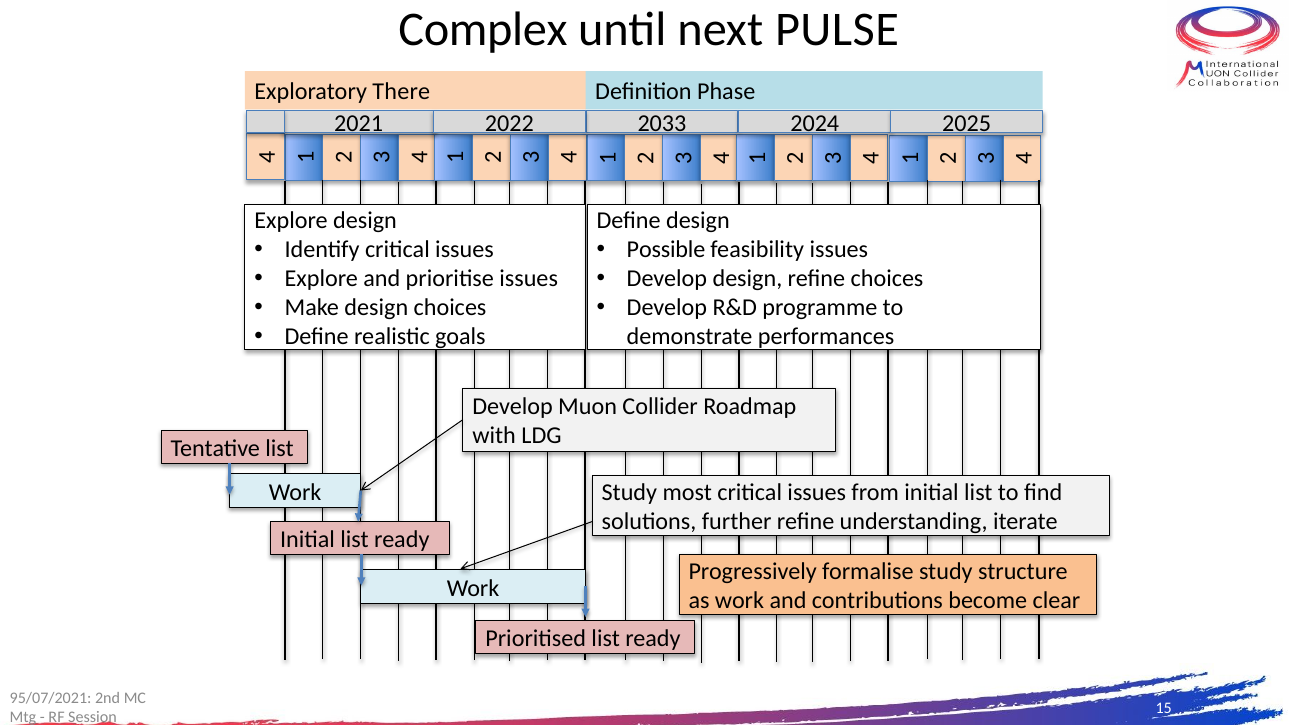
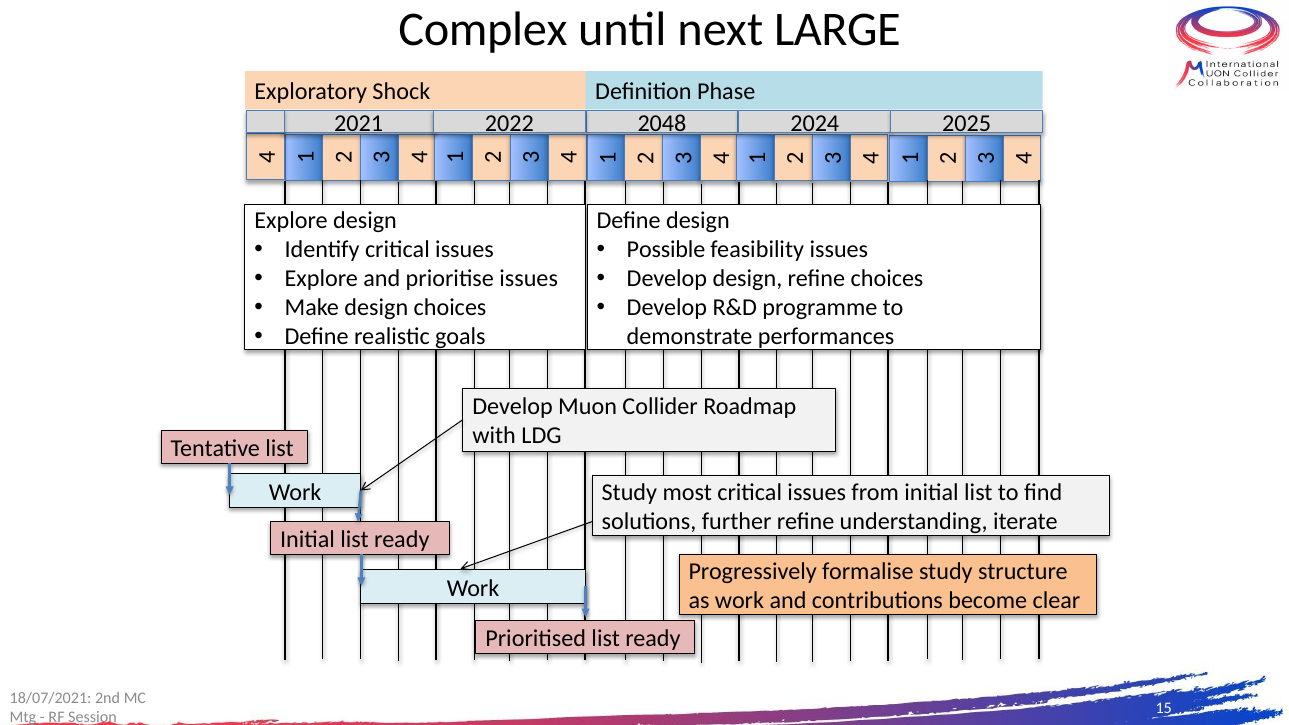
PULSE: PULSE -> LARGE (837, 29)
There: There -> Shock (401, 92)
2033: 2033 -> 2048 (662, 123)
95/07/2021: 95/07/2021 -> 18/07/2021 (51, 698)
